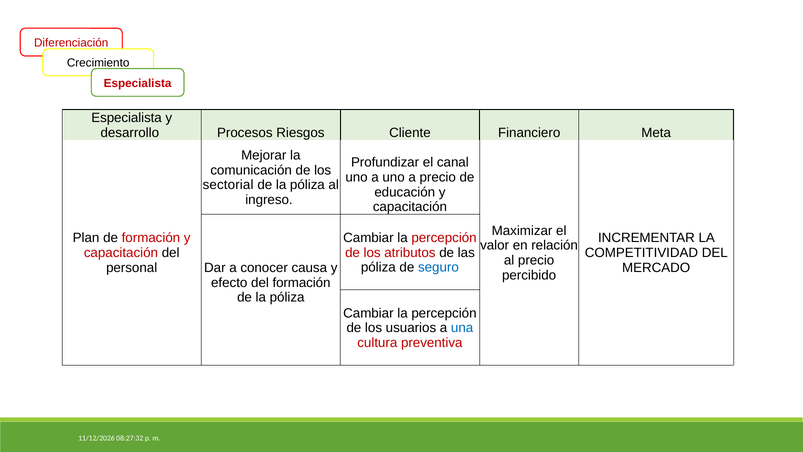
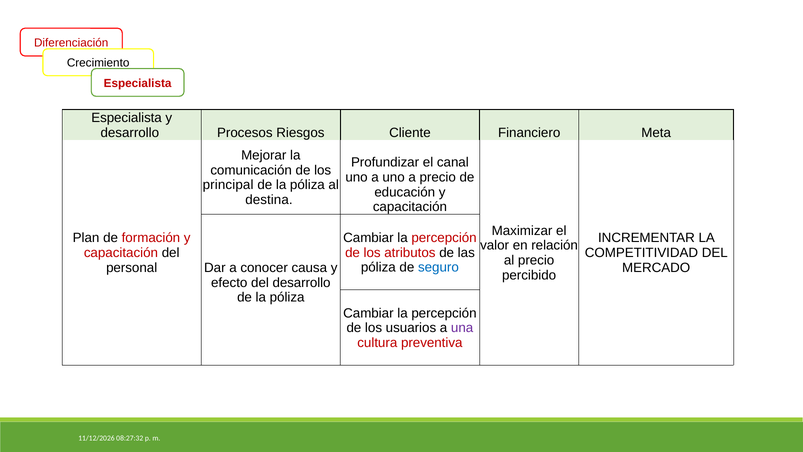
sectorial: sectorial -> principal (228, 185)
ingreso: ingreso -> destina (269, 200)
del formación: formación -> desarrollo (302, 283)
una colour: blue -> purple (462, 328)
